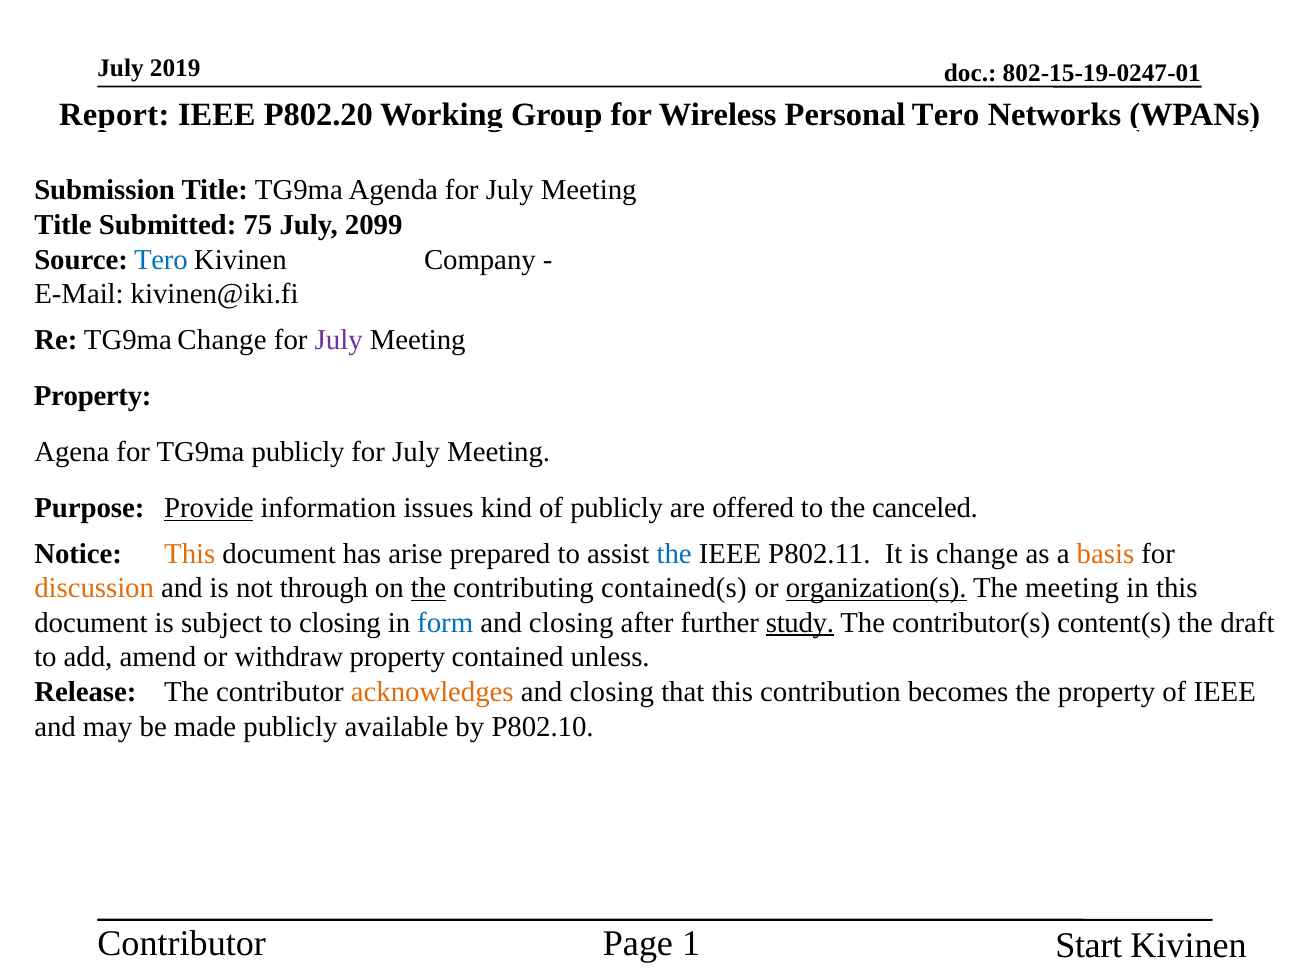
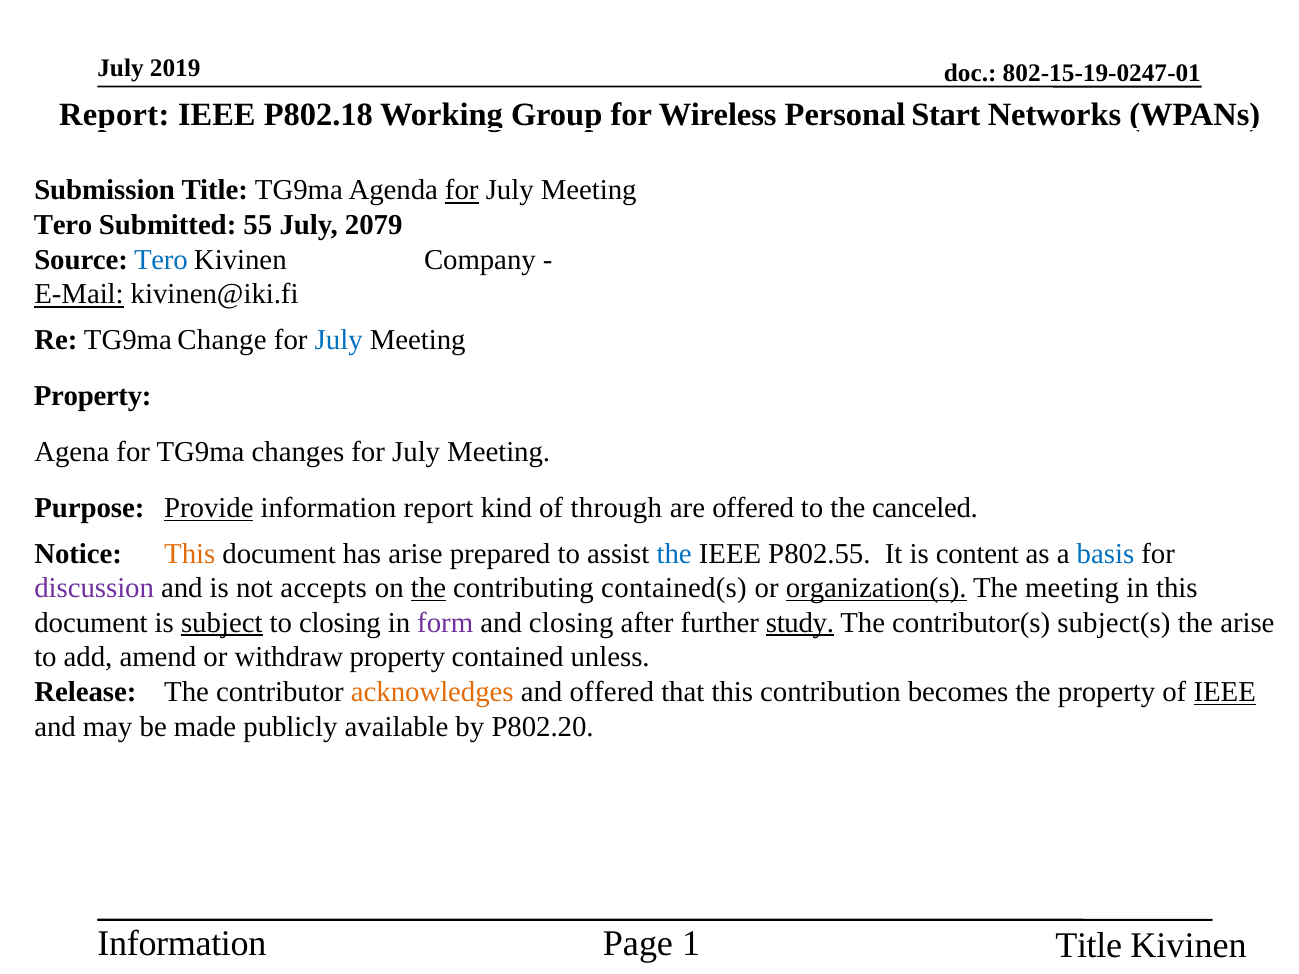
P802.20: P802.20 -> P802.18 (318, 115)
Personal Tero: Tero -> Start (946, 115)
for underline: none -> present (462, 190)
Title: Title -> Tero (63, 225)
75: 75 -> 55 (258, 225)
2099: 2099 -> 2079 (374, 225)
E-Mail underline: none -> present (79, 294)
July colour: purple -> blue (339, 340)
TG9ma publicly: publicly -> changes (298, 452)
information issues: issues -> report (439, 508)
of publicly: publicly -> through (616, 508)
P802.11: P802.11 -> P802.55 (819, 554)
is change: change -> content (977, 554)
basis colour: orange -> blue (1105, 554)
discussion colour: orange -> purple (94, 588)
through: through -> accepts (324, 588)
subject underline: none -> present (222, 623)
form colour: blue -> purple (445, 623)
content(s: content(s -> subject(s (1114, 623)
the draft: draft -> arise (1247, 623)
closing: closing -> offered (612, 692)
IEEE underline: none -> present (1225, 692)
P802.10: P802.10 -> P802.20 (543, 727)
Contributor: Contributor -> Information (182, 944)
Start: Start -> Title (1089, 946)
